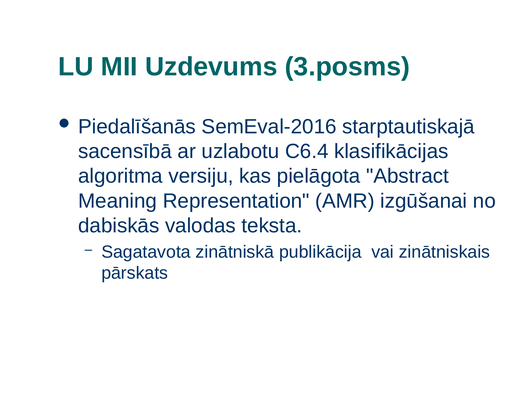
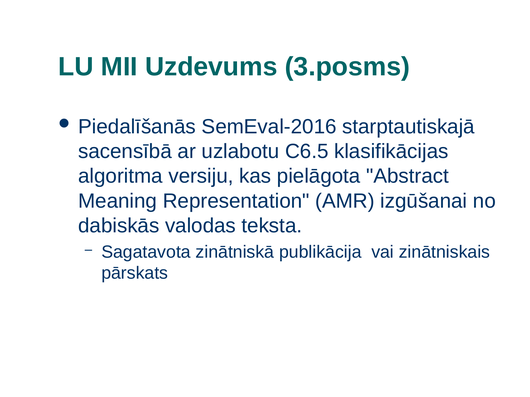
C6.4: C6.4 -> C6.5 (307, 152)
